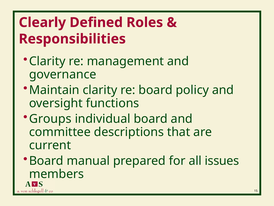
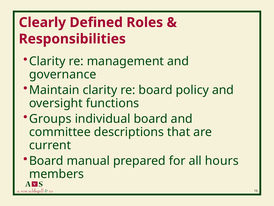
issues: issues -> hours (222, 160)
